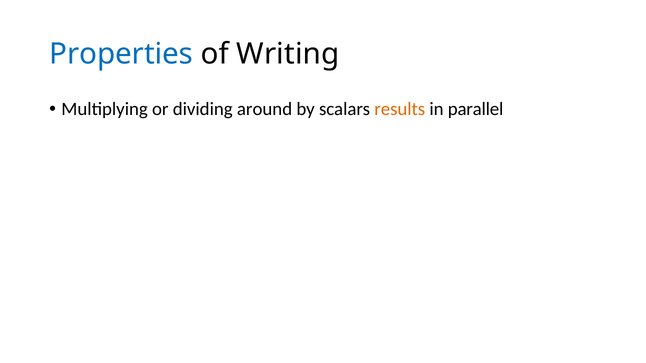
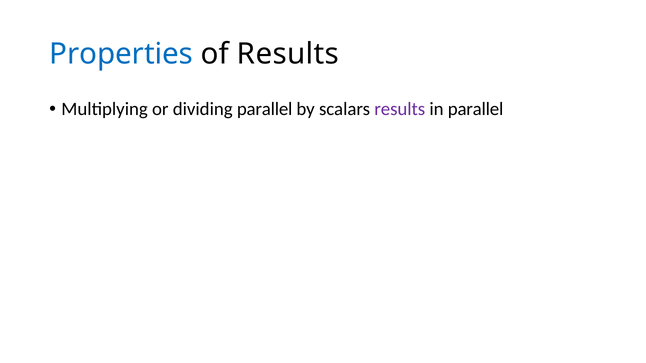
of Writing: Writing -> Results (288, 54)
dividing around: around -> parallel (265, 109)
results colour: orange -> purple (400, 109)
